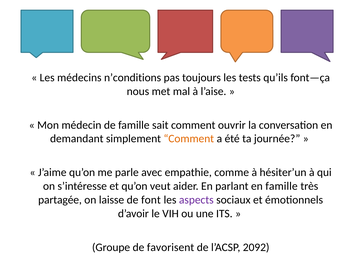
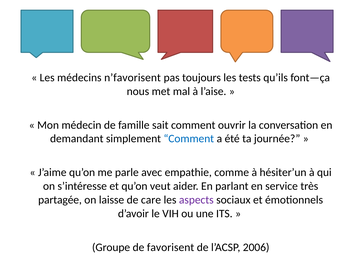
n’conditions: n’conditions -> n’favorisent (133, 78)
Comment colour: orange -> blue (189, 139)
en famille: famille -> service (282, 186)
font: font -> care (151, 200)
2092: 2092 -> 2006 (256, 247)
